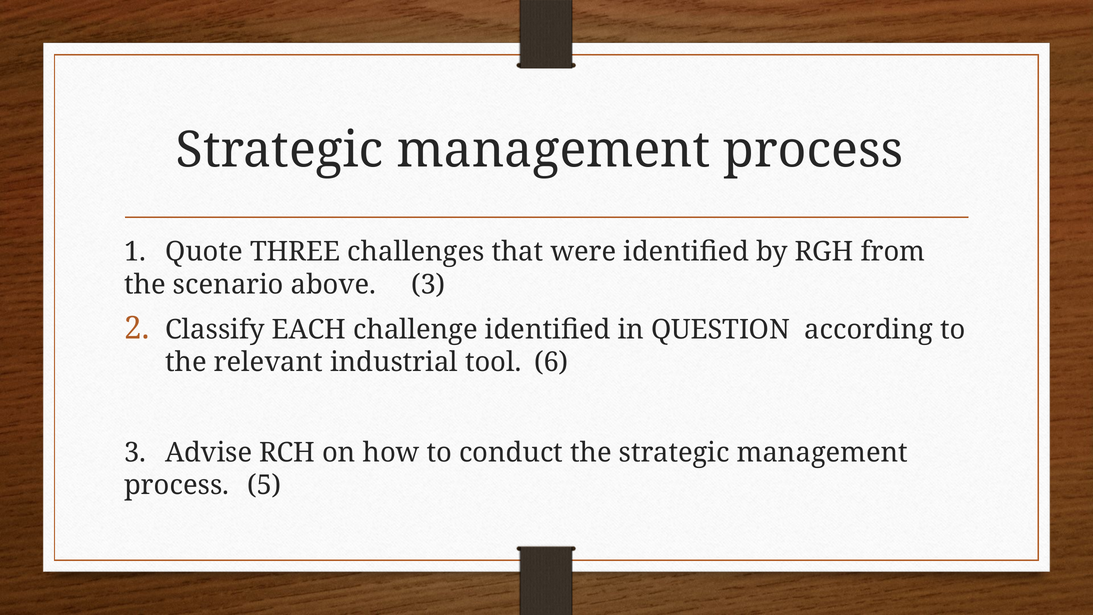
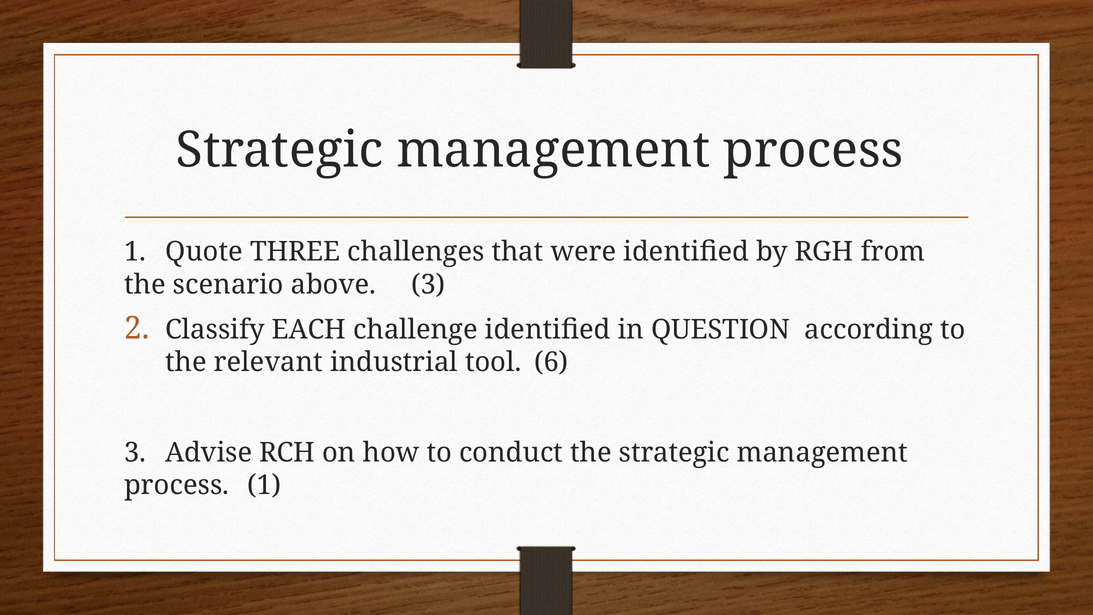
5: 5 -> 1 (264, 485)
